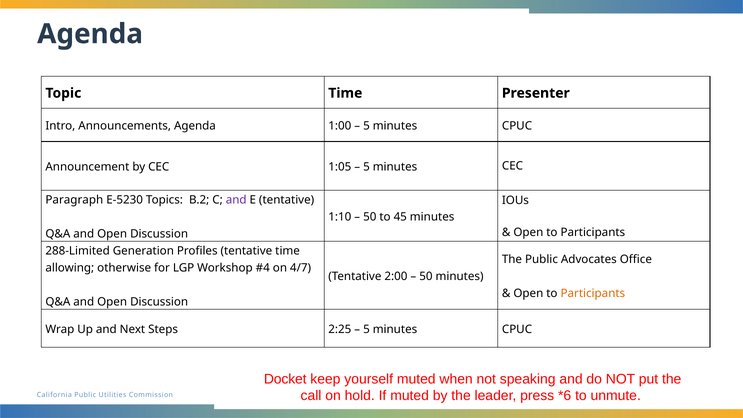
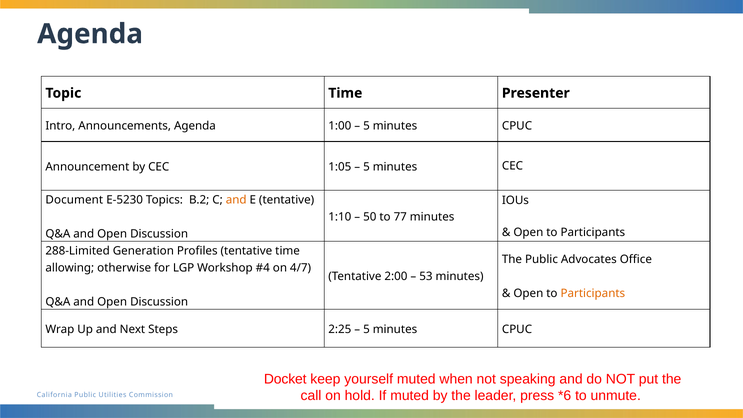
Paragraph: Paragraph -> Document (74, 200)
and colour: purple -> orange (236, 200)
45: 45 -> 77 (400, 217)
50: 50 -> 53 (426, 276)
